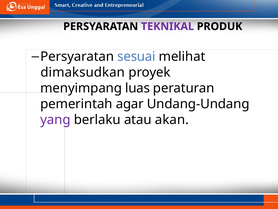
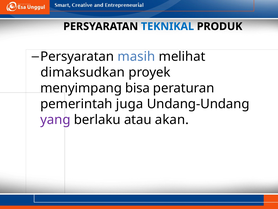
TEKNIKAL colour: purple -> blue (167, 26)
sesuai: sesuai -> masih (136, 57)
luas: luas -> bisa (138, 88)
agar: agar -> juga (130, 104)
